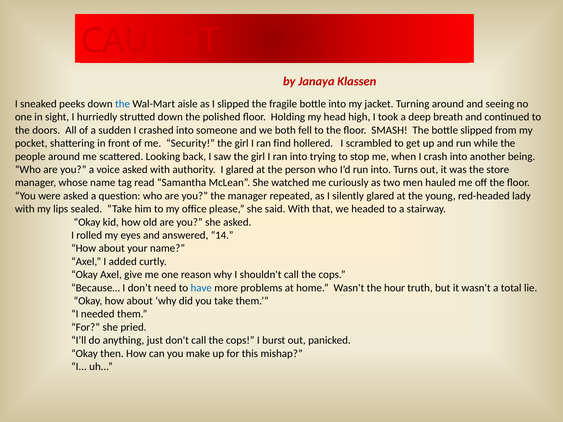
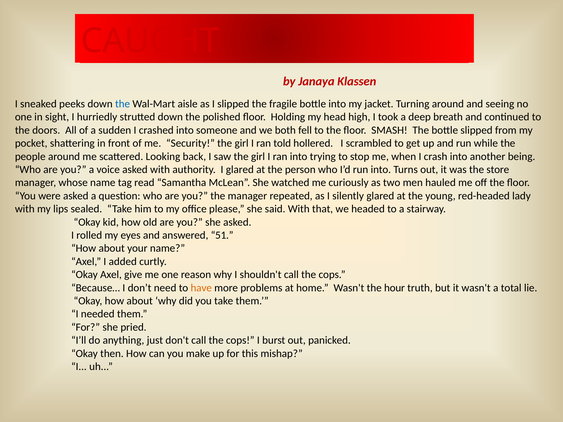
find: find -> told (282, 143)
14: 14 -> 51 (222, 235)
have colour: blue -> orange (201, 288)
